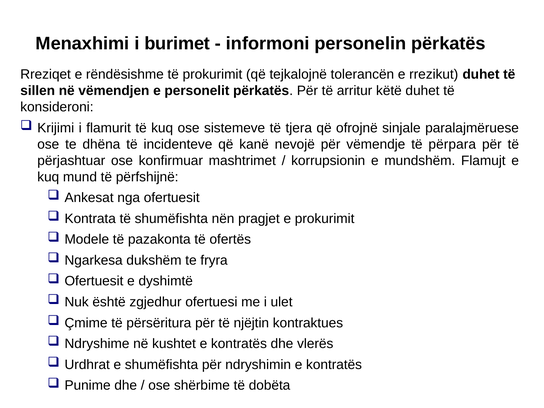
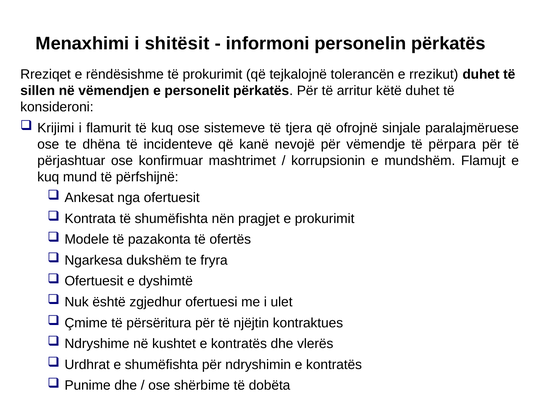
burimet: burimet -> shitësit (177, 44)
